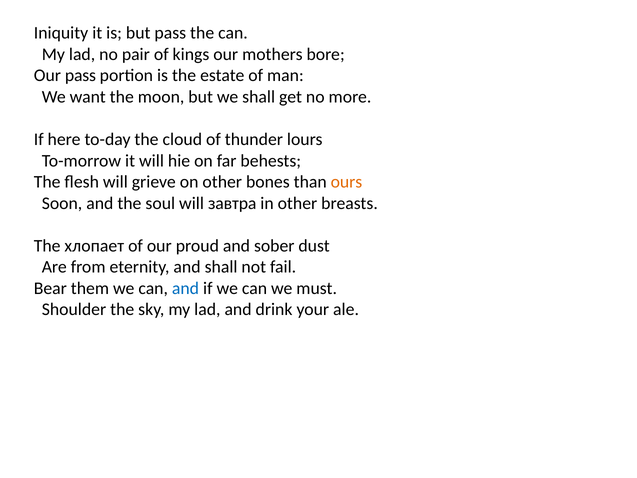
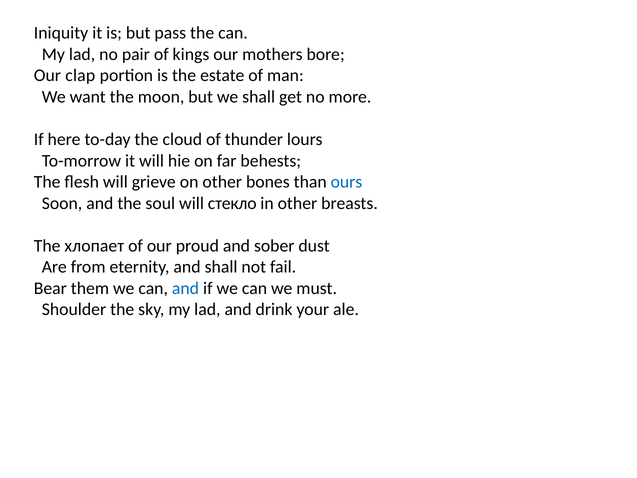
Our pass: pass -> clap (80, 76)
ours colour: orange -> blue (346, 182)
завтра: завтра -> стекло (232, 203)
